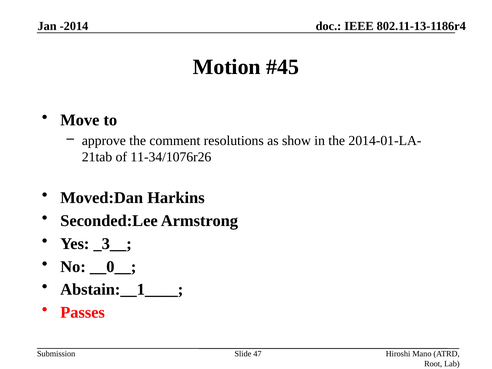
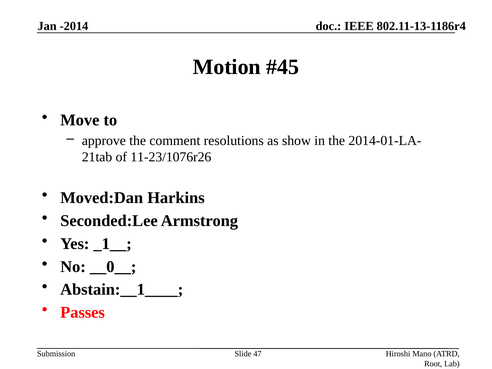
11-34/1076r26: 11-34/1076r26 -> 11-23/1076r26 (171, 157)
_3__: _3__ -> _1__ (113, 244)
